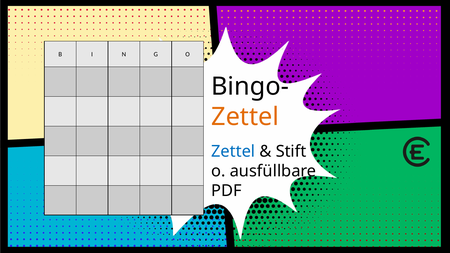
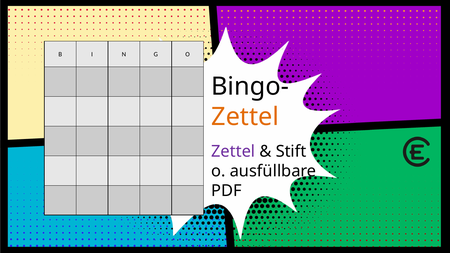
Zettel colour: blue -> purple (233, 152)
